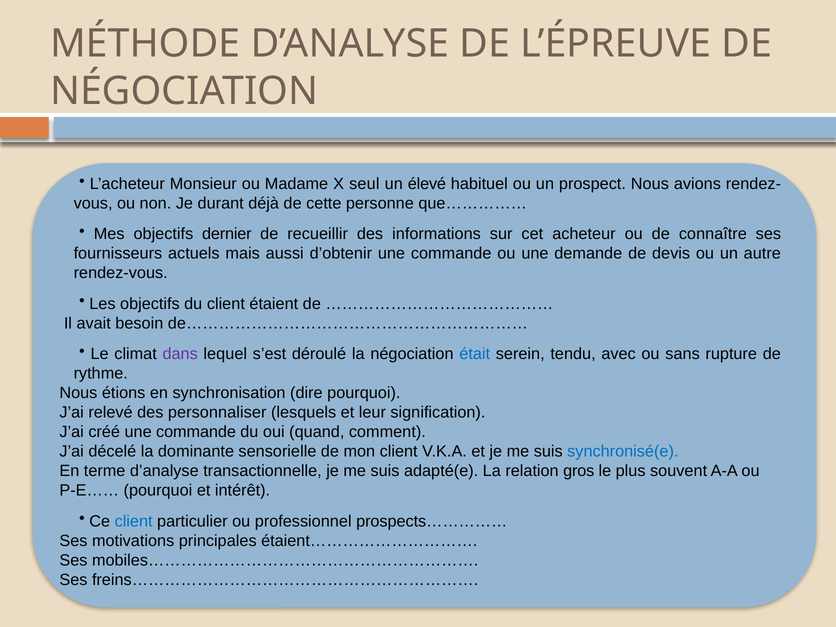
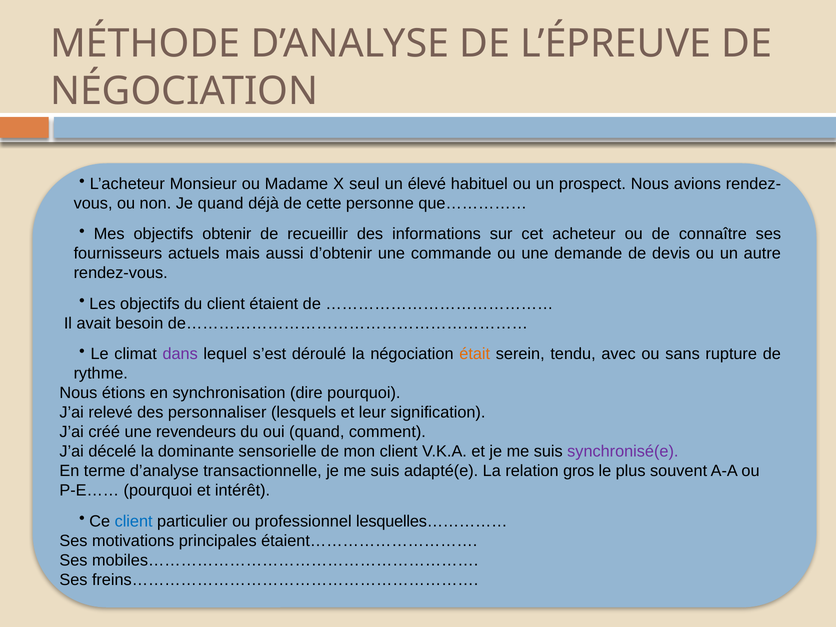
Je durant: durant -> quand (221, 203)
dernier: dernier -> obtenir (227, 234)
était colour: blue -> orange (475, 354)
créé une commande: commande -> revendeurs (196, 432)
synchronisé(e colour: blue -> purple (623, 452)
prospects……………: prospects…………… -> lesquelles…………… (432, 521)
